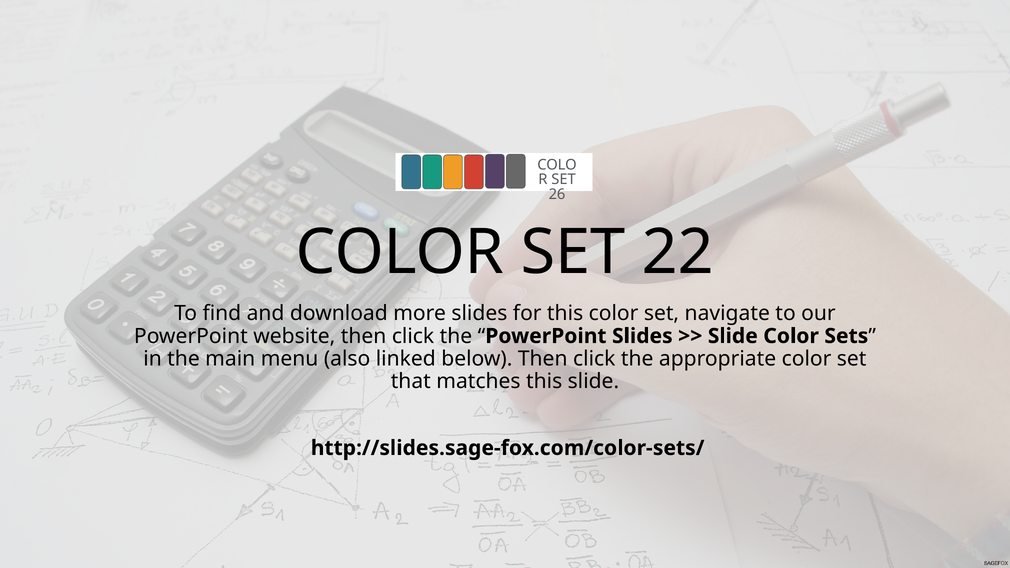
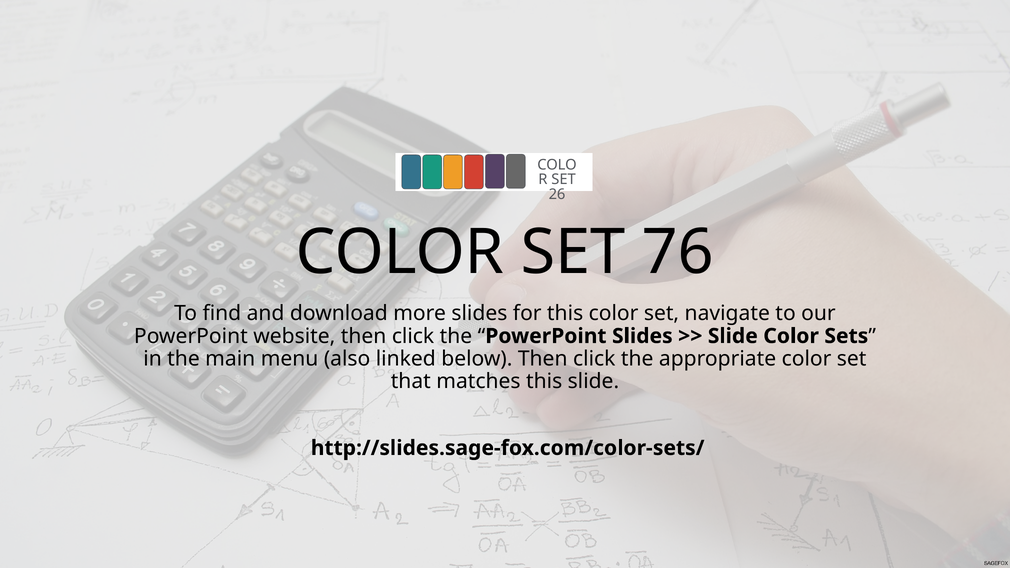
22: 22 -> 76 (678, 252)
